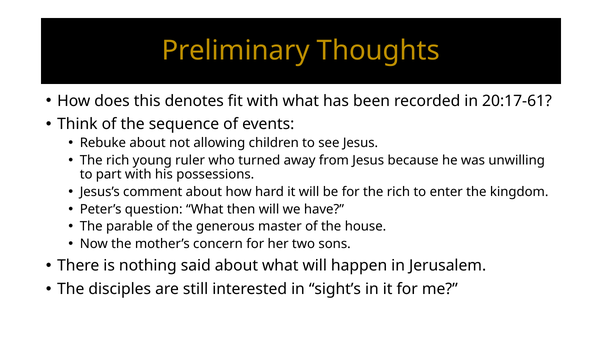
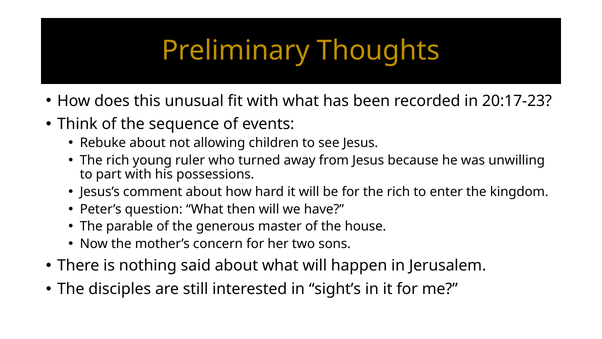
denotes: denotes -> unusual (194, 101)
20:17-61: 20:17-61 -> 20:17-23 (517, 101)
